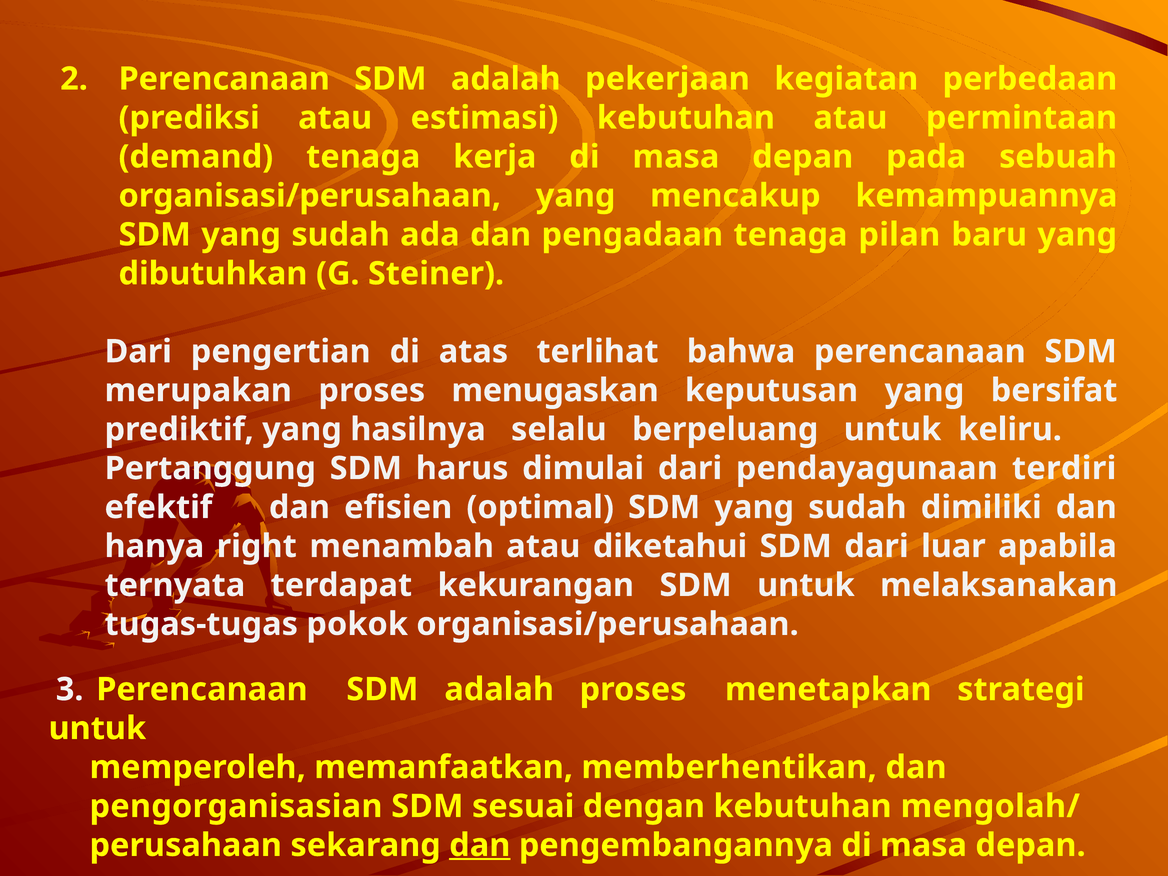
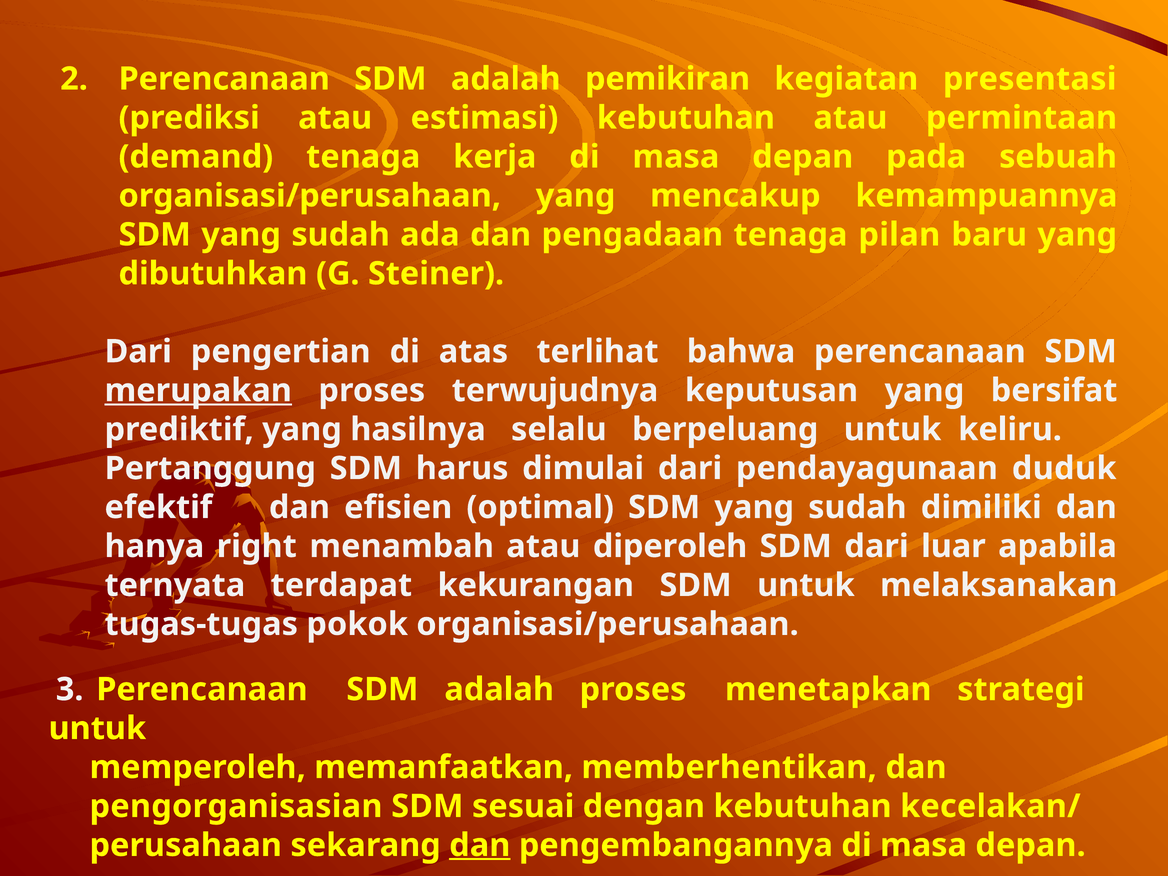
pekerjaan: pekerjaan -> pemikiran (668, 79)
perbedaan: perbedaan -> presentasi (1030, 79)
merupakan underline: none -> present (198, 390)
menugaskan: menugaskan -> terwujudnya (555, 390)
terdiri: terdiri -> duduk (1064, 468)
diketahui: diketahui -> diperoleh (670, 546)
mengolah/: mengolah/ -> kecelakan/ (990, 806)
